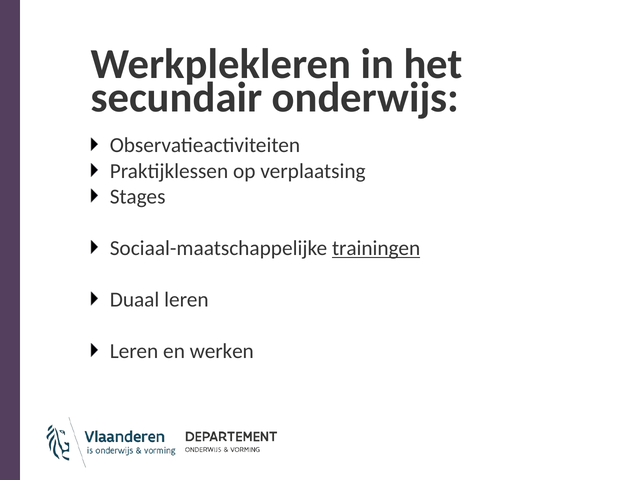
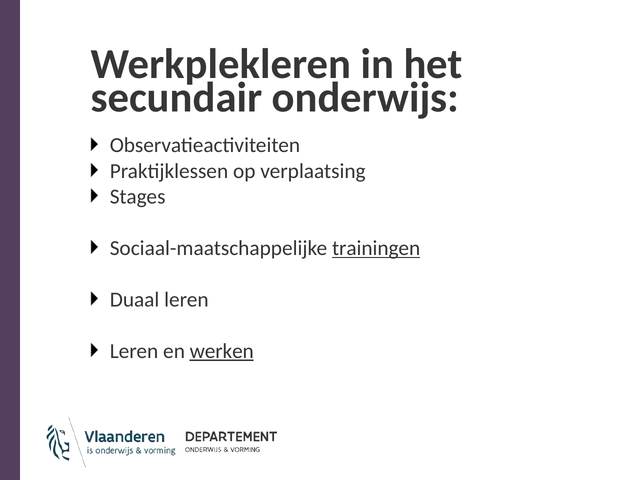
werken underline: none -> present (222, 351)
